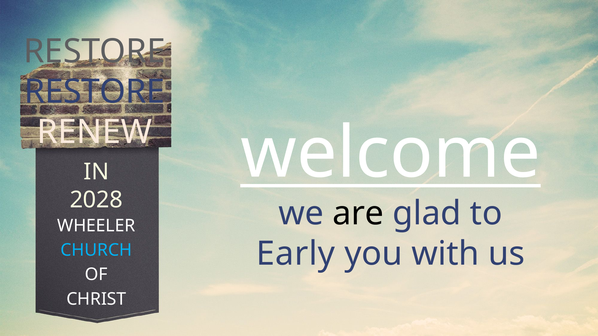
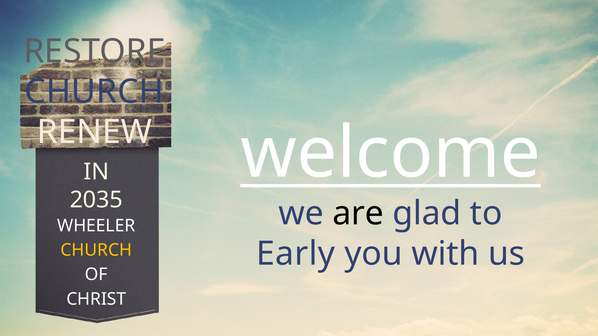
RESTORE: RESTORE -> CHURCH (94, 92)
2028: 2028 -> 2035 (96, 200)
CHURCH colour: light blue -> yellow (96, 250)
